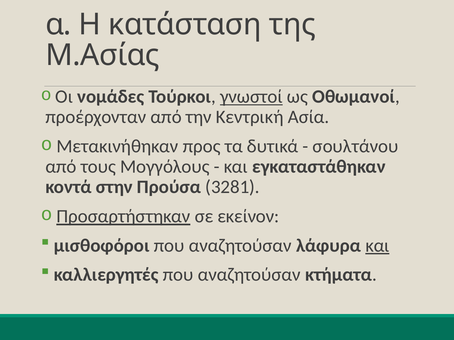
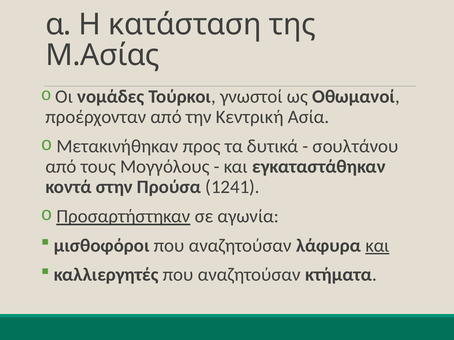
γνωστοί underline: present -> none (251, 97)
3281: 3281 -> 1241 (233, 187)
εκείνον: εκείνον -> αγωνία (248, 217)
